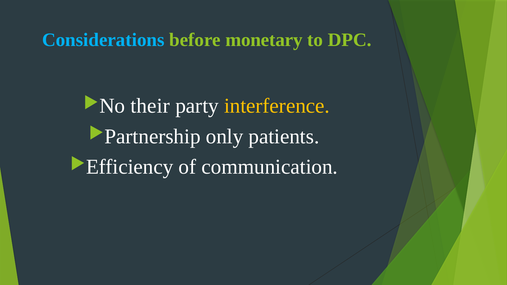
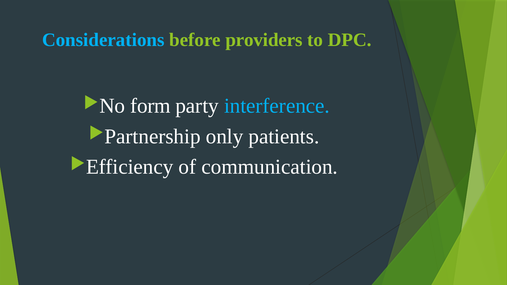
monetary: monetary -> providers (264, 40)
their: their -> form (150, 106)
interference colour: yellow -> light blue (277, 106)
